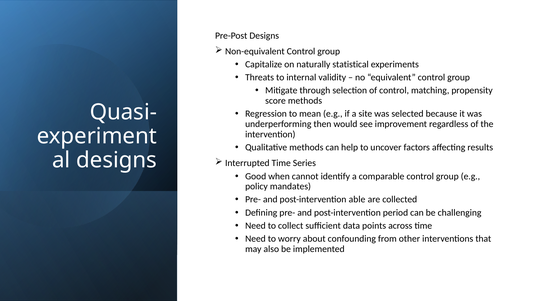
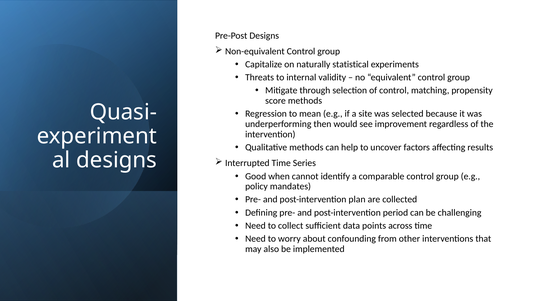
able: able -> plan (357, 199)
